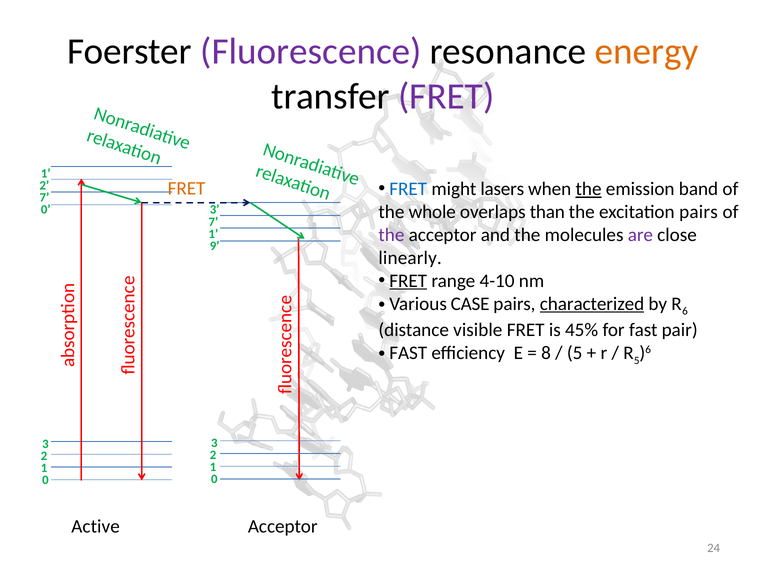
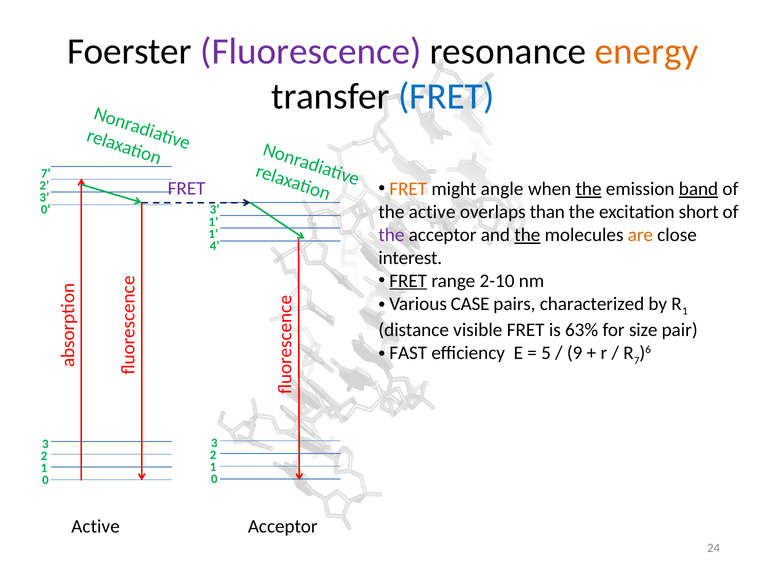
FRET colour: purple -> blue (446, 96)
1: 1 -> 7 (46, 174)
FRET colour: orange -> purple (187, 188)
FRET colour: blue -> orange (408, 189)
lasers: lasers -> angle (502, 189)
band underline: none -> present (698, 189)
7: 7 -> 3 (44, 198)
the whole: whole -> active (432, 212)
excitation pairs: pairs -> short (699, 212)
7: 7 -> 1 (213, 222)
the underline: none -> present (527, 235)
are colour: purple -> orange (640, 235)
9: 9 -> 4 (215, 246)
linearly: linearly -> interest (410, 258)
4-10: 4-10 -> 2-10 (497, 281)
characterized underline: present -> none (592, 304)
R 6: 6 -> 1 (685, 312)
45%: 45% -> 63% (582, 330)
for fast: fast -> size (643, 330)
8: 8 -> 5 (546, 353)
5: 5 -> 9 (575, 353)
R 5: 5 -> 7 (637, 361)
